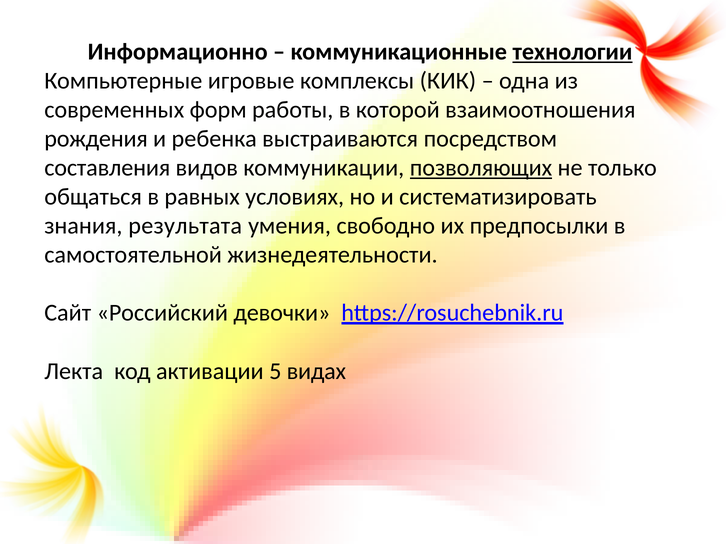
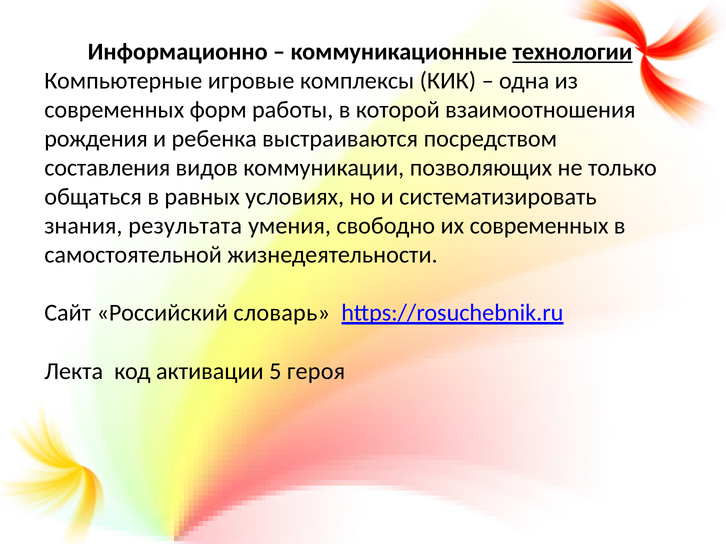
позволяющих underline: present -> none (481, 168)
их предпосылки: предпосылки -> современных (539, 226)
девочки: девочки -> словарь (282, 313)
видах: видах -> героя (316, 372)
